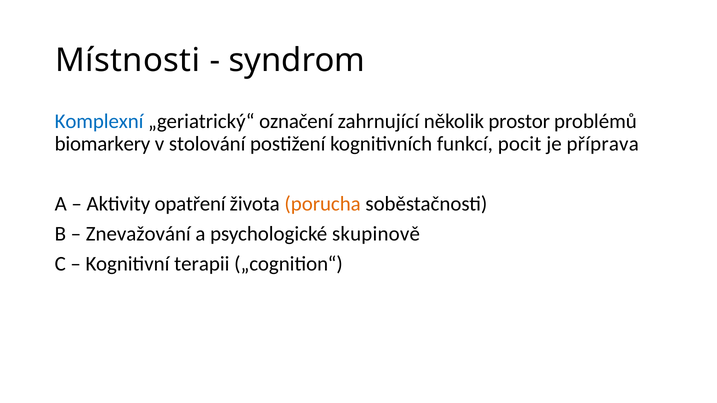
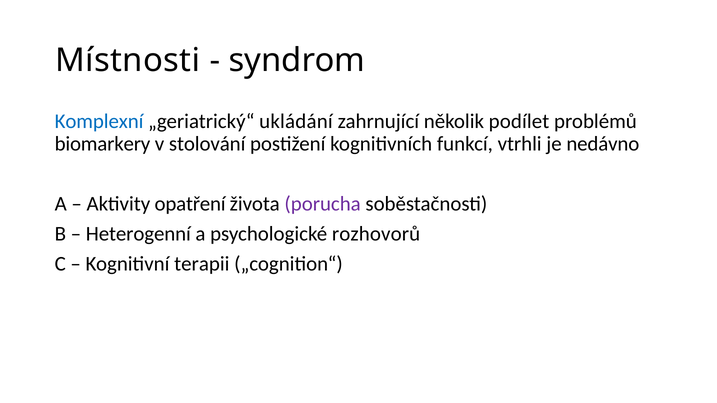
označení: označení -> ukládání (296, 121)
prostor: prostor -> podílet (519, 121)
pocit: pocit -> vtrhli (520, 144)
příprava: příprava -> nedávno (603, 144)
porucha colour: orange -> purple (323, 204)
Znevažování: Znevažování -> Heterogenní (138, 234)
skupinově: skupinově -> rozhovorů (376, 234)
